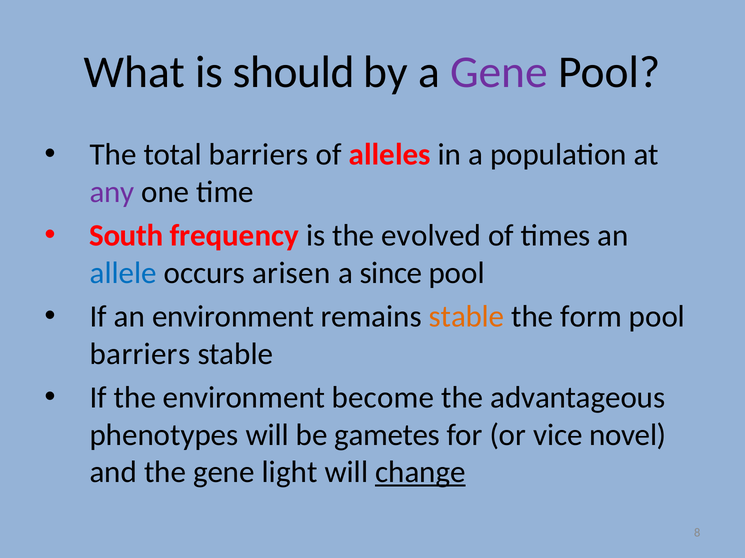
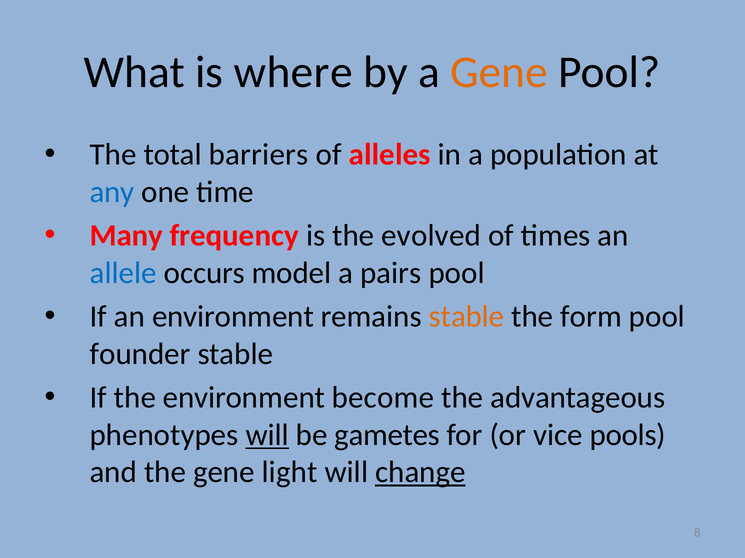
should: should -> where (293, 72)
Gene colour: purple -> orange (499, 72)
any colour: purple -> blue (112, 192)
South: South -> Many (126, 236)
arisen: arisen -> model (292, 273)
since: since -> pairs (391, 273)
barriers: barriers -> founder (140, 354)
will underline: none -> present (267, 436)
novel: novel -> pools (628, 436)
